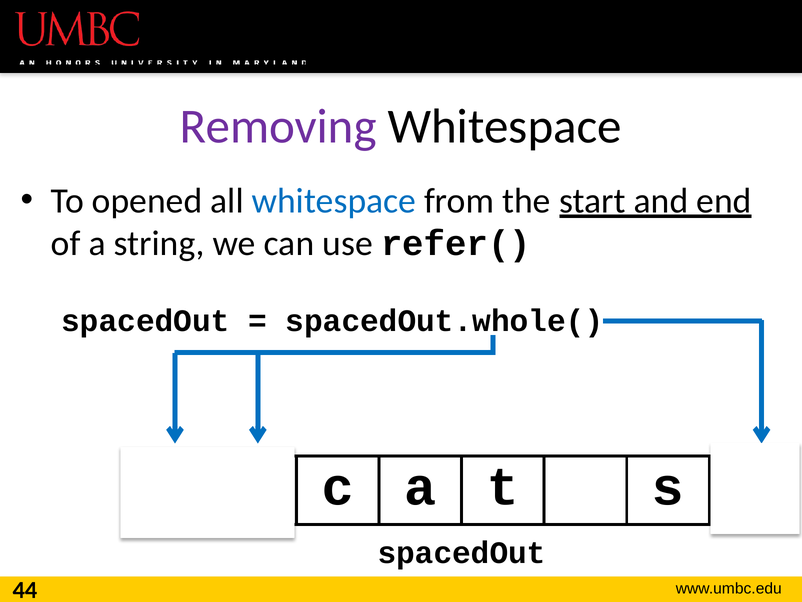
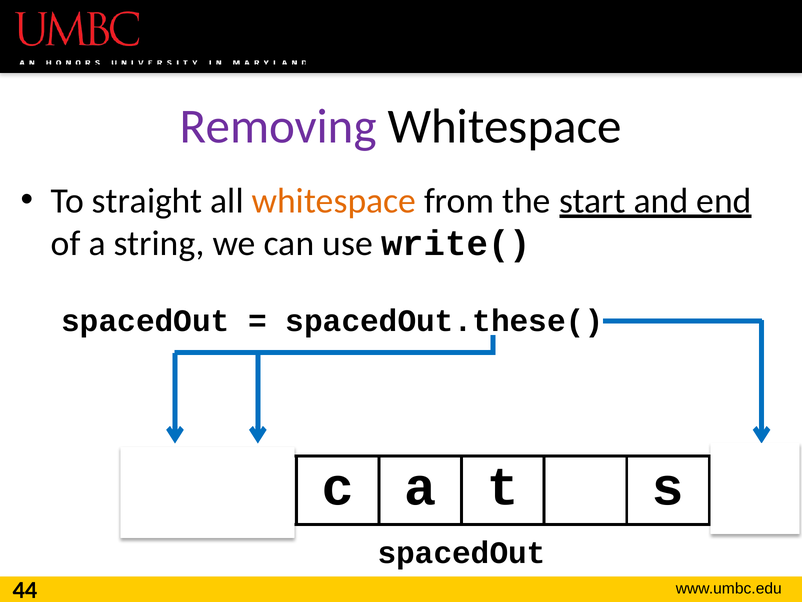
opened: opened -> straight (147, 201)
whitespace colour: blue -> orange (334, 201)
refer(: refer( -> write( (456, 243)
spacedOut.whole(: spacedOut.whole( -> spacedOut.these( (444, 321)
